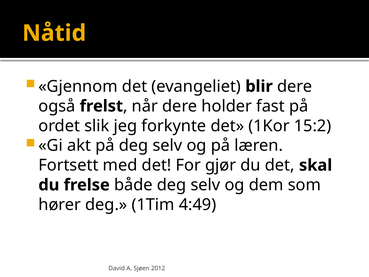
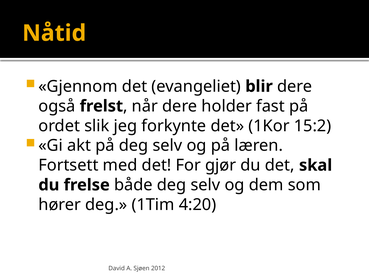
4:49: 4:49 -> 4:20 (198, 205)
